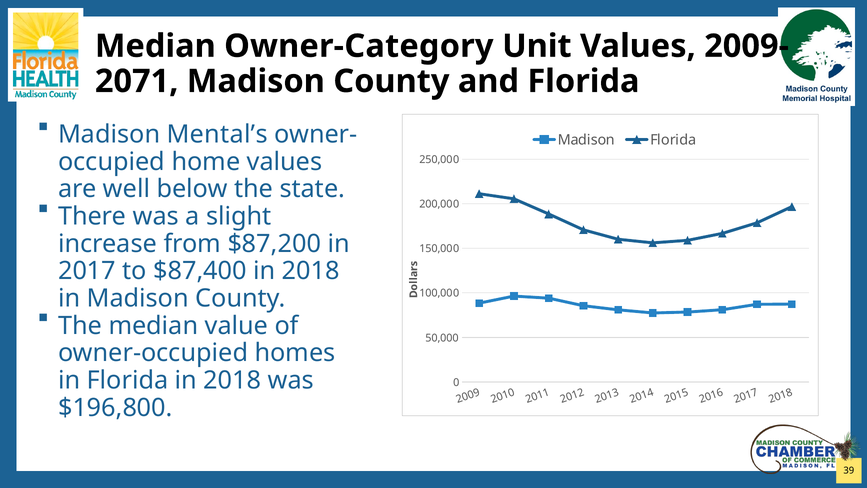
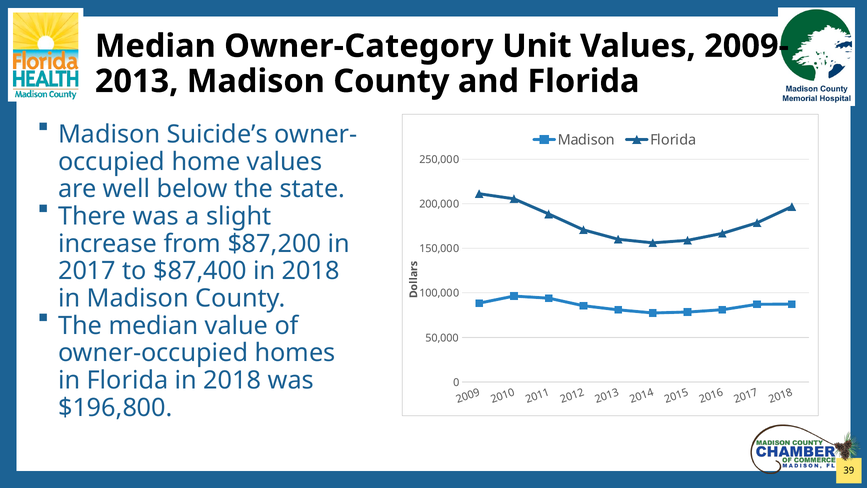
2071: 2071 -> 2013 (137, 81)
Mental’s: Mental’s -> Suicide’s (217, 134)
